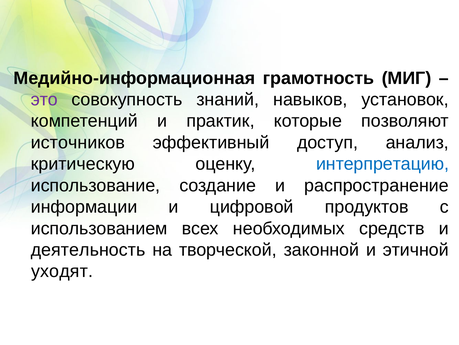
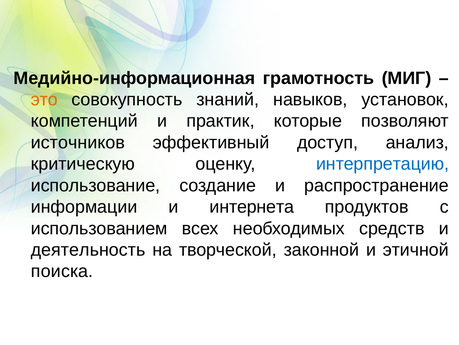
это colour: purple -> orange (44, 99)
цифровой: цифровой -> интернета (252, 207)
уходят: уходят -> поиска (62, 271)
